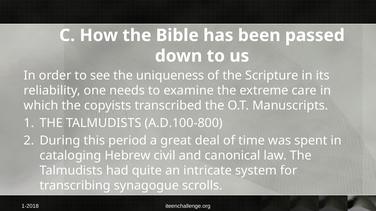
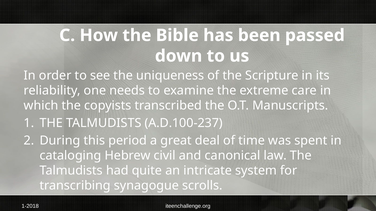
A.D.100-800: A.D.100-800 -> A.D.100-237 (184, 123)
